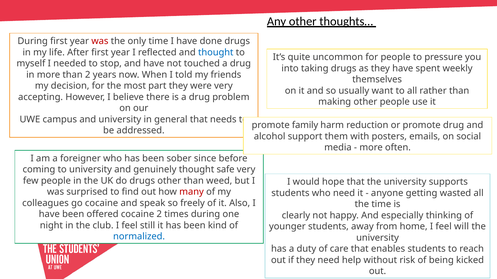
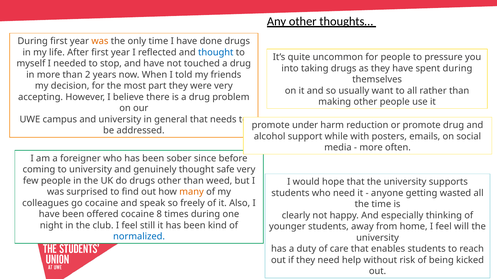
was colour: red -> orange (100, 41)
spent weekly: weekly -> during (458, 68)
family: family -> under (305, 125)
them: them -> while (336, 137)
many colour: red -> orange (192, 192)
cocaine 2: 2 -> 8 (159, 215)
